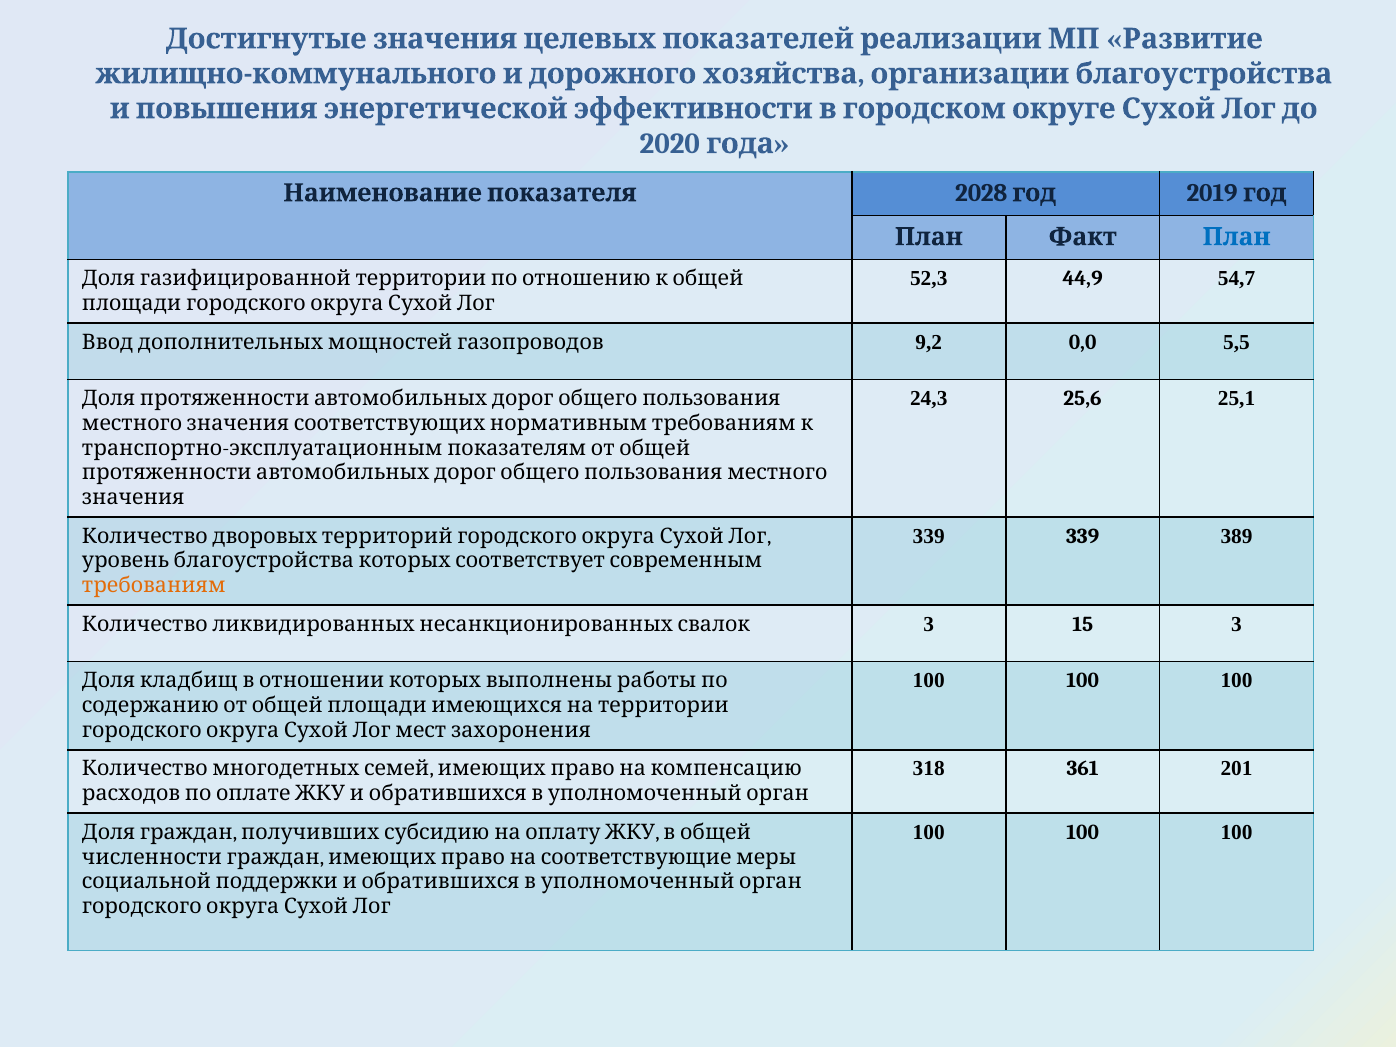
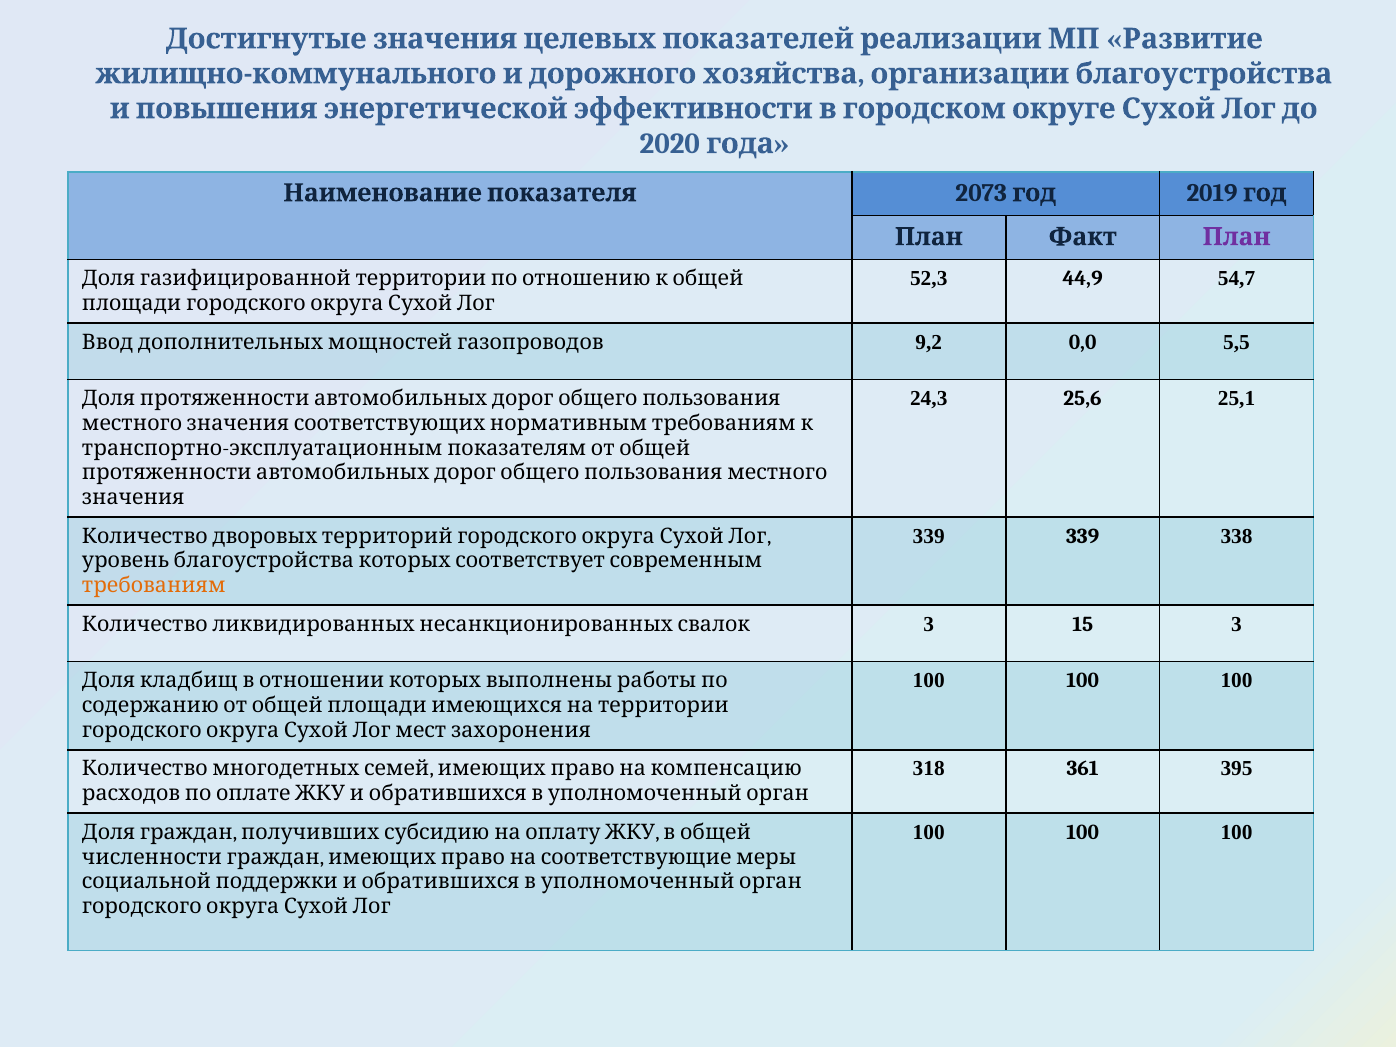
2028: 2028 -> 2073 (981, 193)
План colour: blue -> purple (1237, 237)
389: 389 -> 338 (1237, 536)
201: 201 -> 395 (1237, 769)
